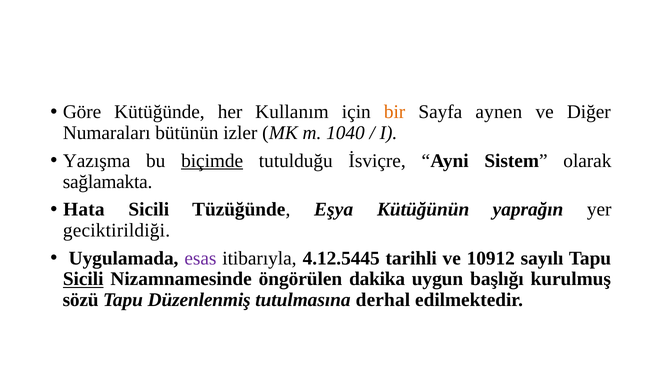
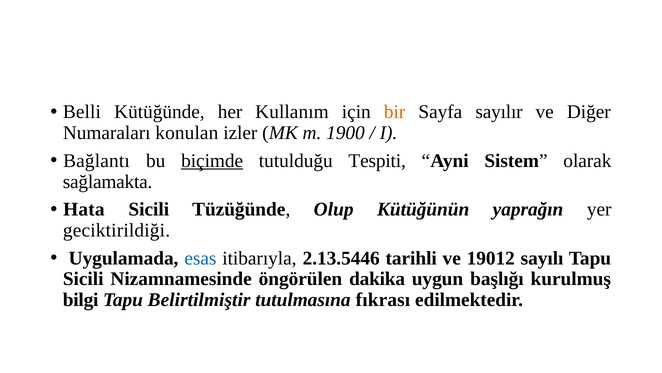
Göre: Göre -> Belli (82, 112)
aynen: aynen -> sayılır (499, 112)
bütünün: bütünün -> konulan (187, 133)
1040: 1040 -> 1900 (345, 133)
Yazışma: Yazışma -> Bağlantı (97, 161)
İsviçre: İsviçre -> Tespiti (377, 161)
Eşya: Eşya -> Olup (334, 209)
esas colour: purple -> blue (200, 258)
4.12.5445: 4.12.5445 -> 2.13.5446 (341, 258)
10912: 10912 -> 19012 (491, 258)
Sicili underline: present -> none (83, 279)
sözü: sözü -> bilgi (81, 299)
Düzenlenmiş: Düzenlenmiş -> Belirtilmiştir (199, 299)
derhal: derhal -> fıkrası (383, 299)
